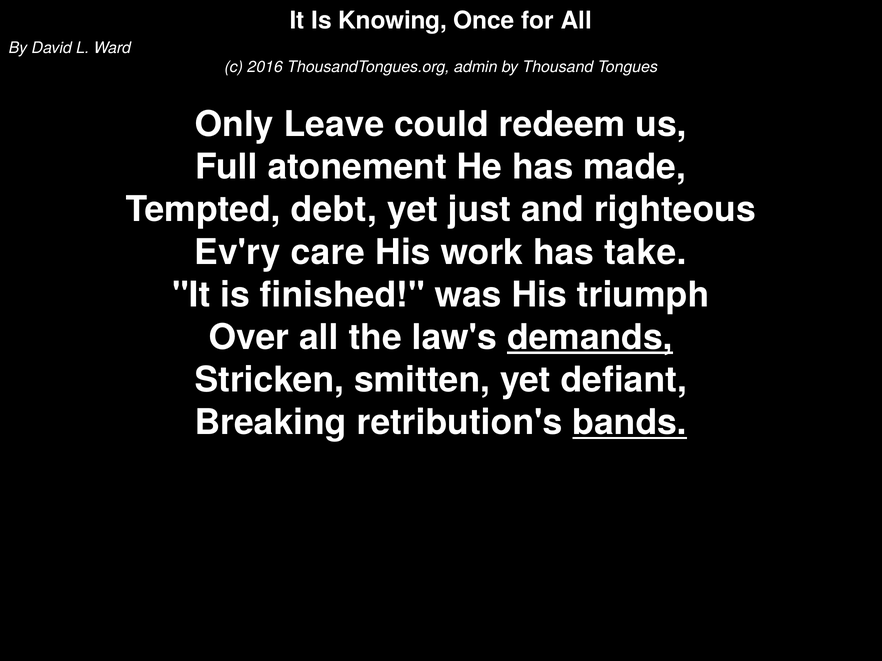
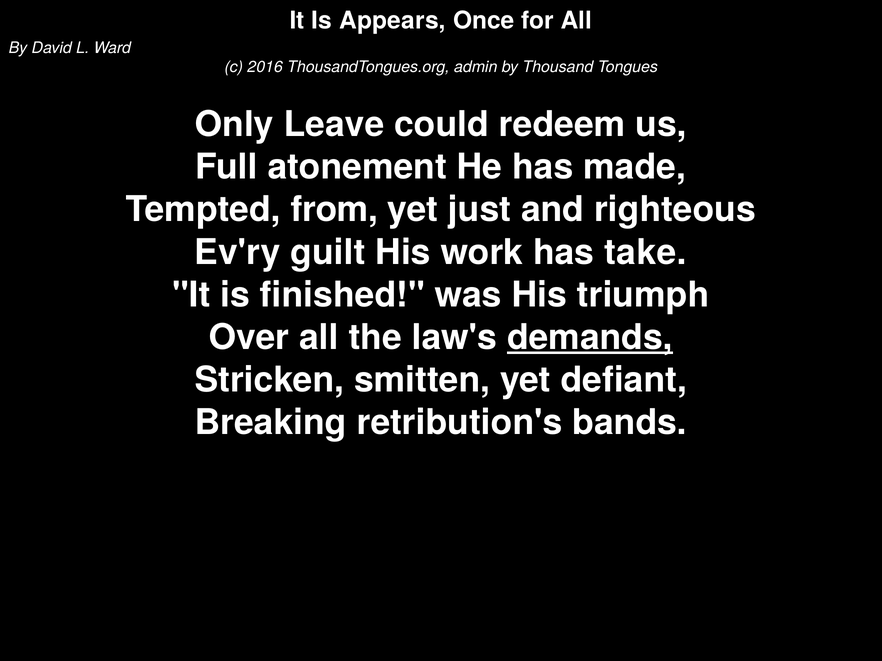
Knowing: Knowing -> Appears (392, 21)
debt: debt -> from (334, 210)
care: care -> guilt (328, 252)
bands underline: present -> none (630, 423)
